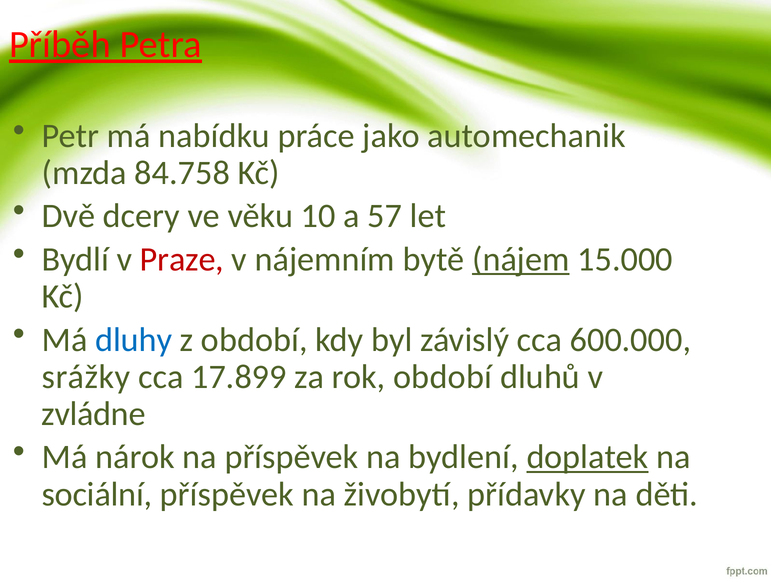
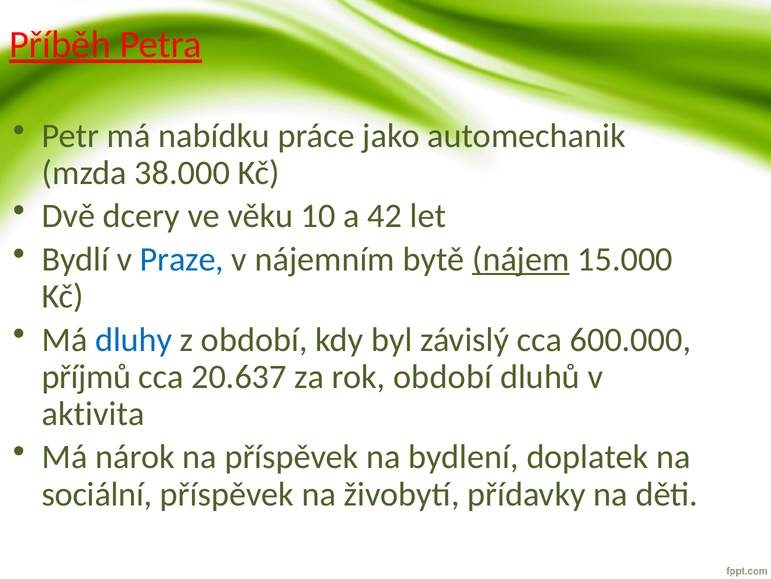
84.758: 84.758 -> 38.000 (182, 173)
57: 57 -> 42 (385, 216)
Praze colour: red -> blue (182, 259)
srážky: srážky -> příjmů (86, 376)
17.899: 17.899 -> 20.637 (239, 376)
zvládne: zvládne -> aktivita (93, 413)
doplatek underline: present -> none (587, 457)
